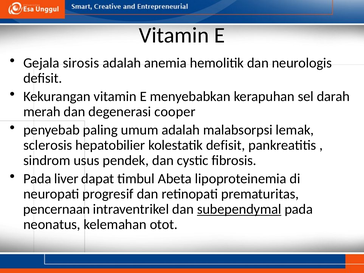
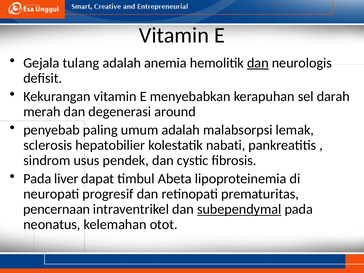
sirosis: sirosis -> tulang (81, 63)
dan underline: none -> present (258, 63)
cooper: cooper -> around (175, 112)
kolestatik defisit: defisit -> nabati (226, 145)
